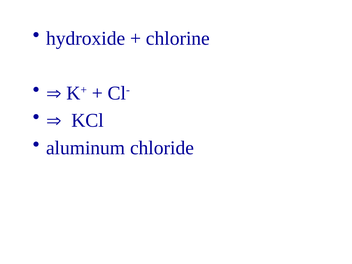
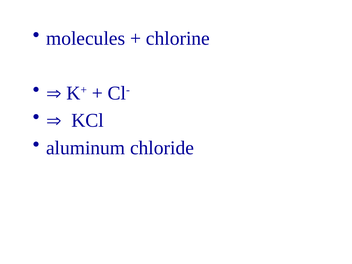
hydroxide: hydroxide -> molecules (86, 38)
